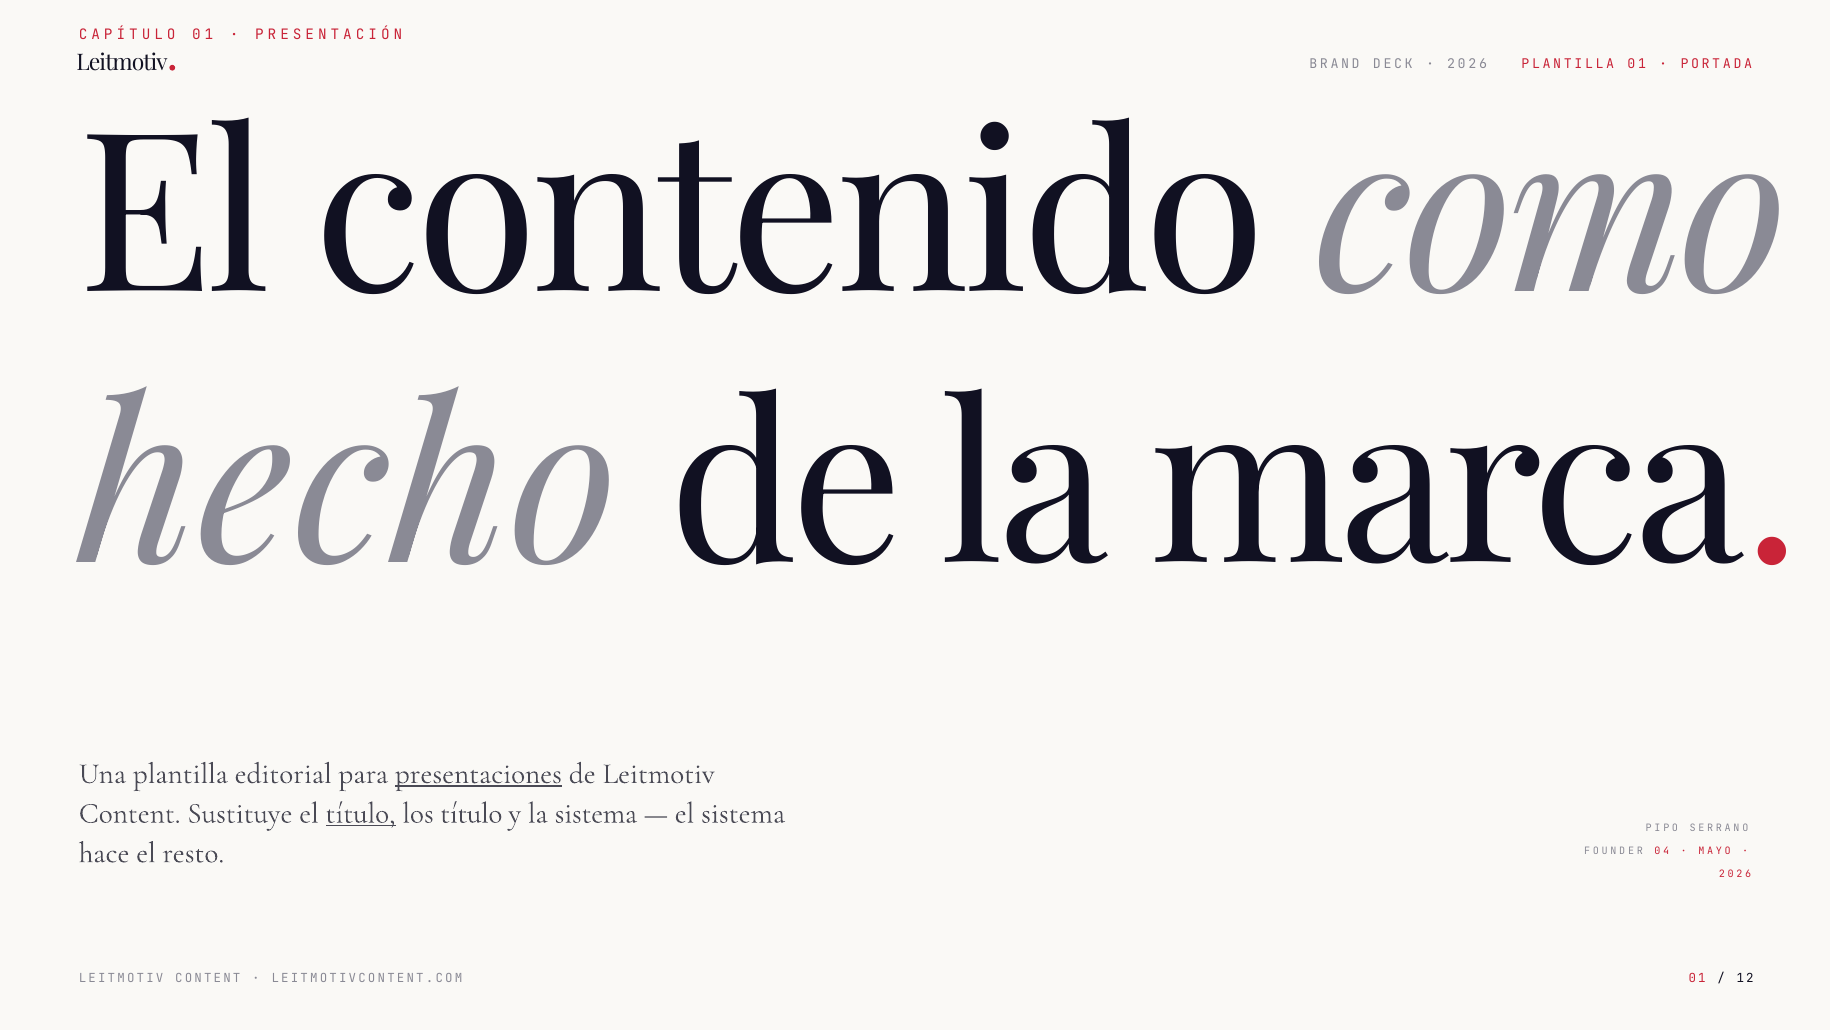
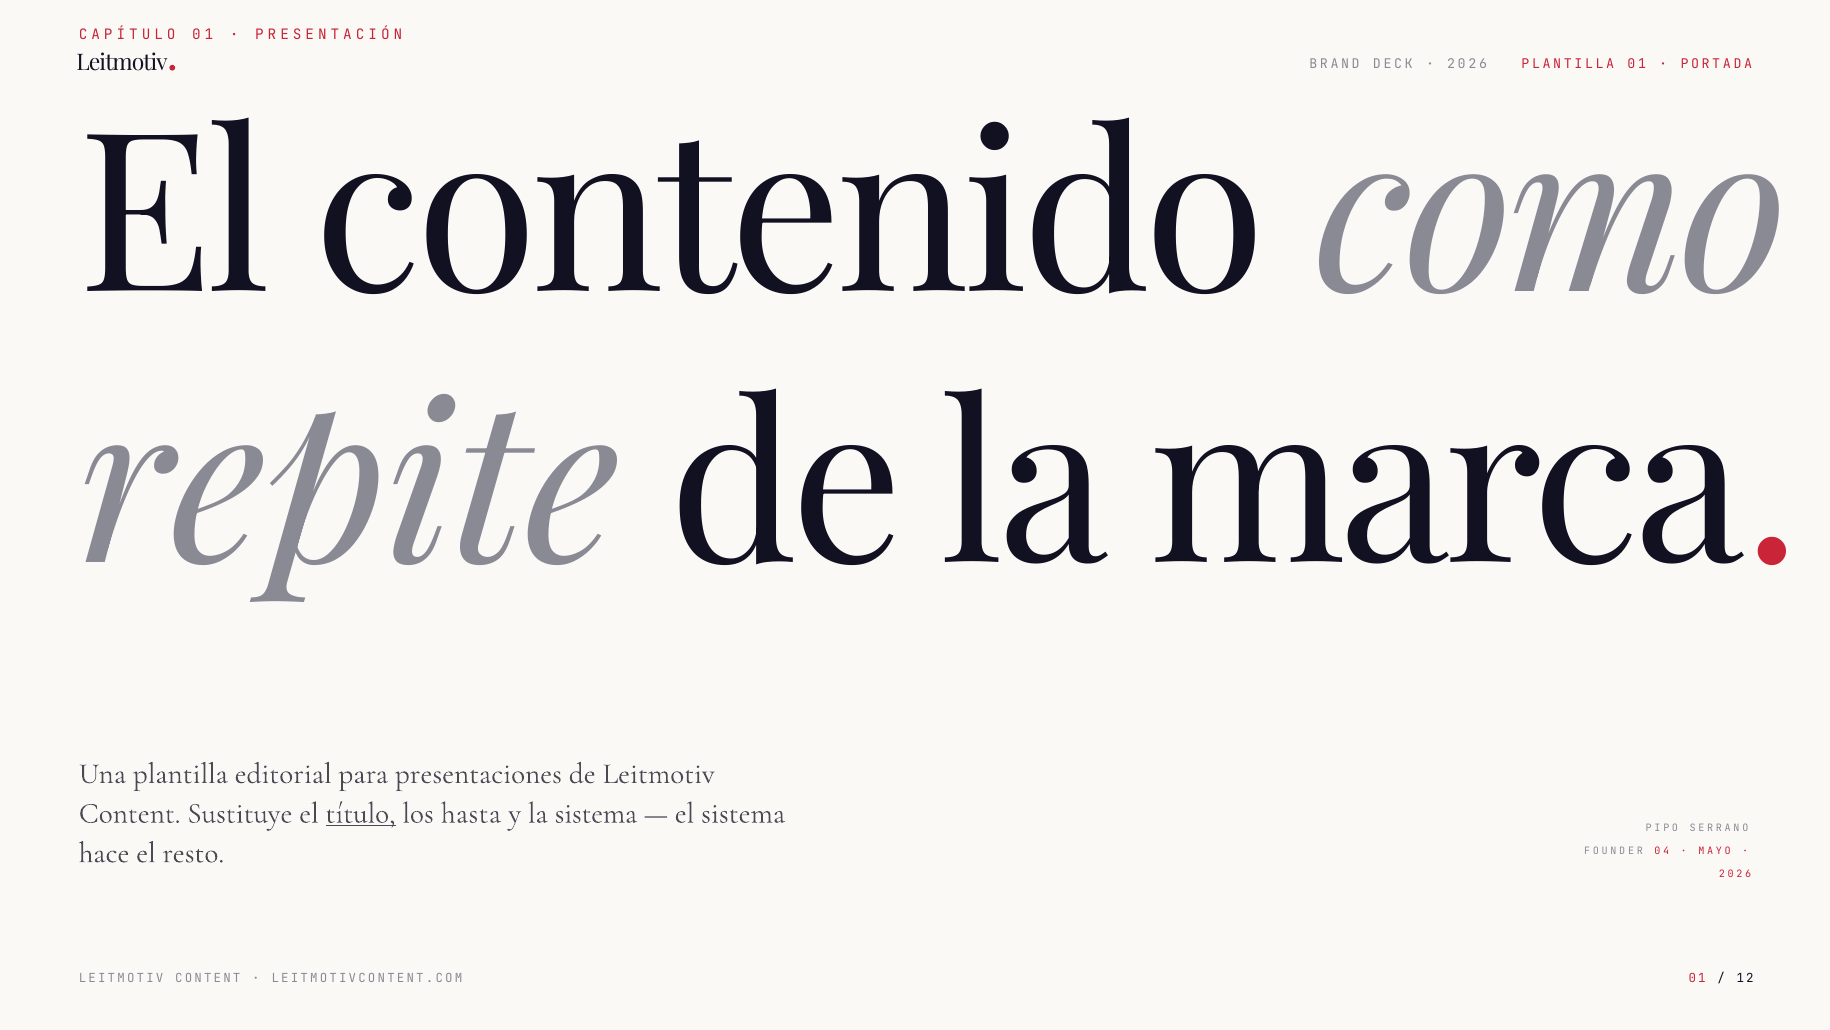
hecho: hecho -> repite (350, 489)
presentaciones underline: present -> none (478, 773)
los título: título -> hasta (471, 812)
